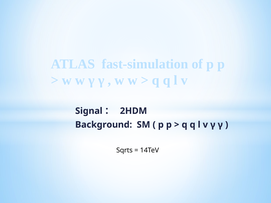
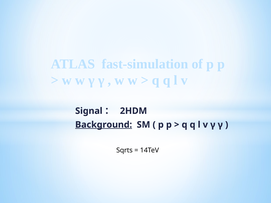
Background underline: none -> present (104, 125)
